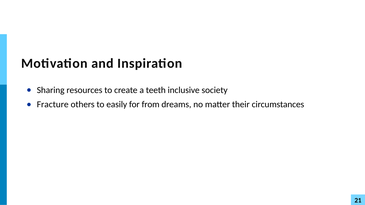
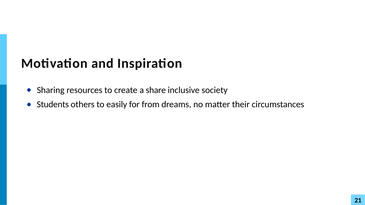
teeth: teeth -> share (156, 90)
Fracture: Fracture -> Students (53, 105)
